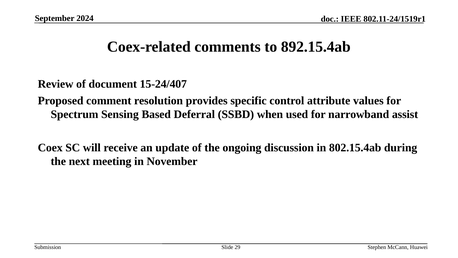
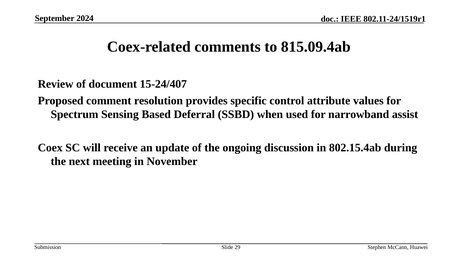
892.15.4ab: 892.15.4ab -> 815.09.4ab (316, 47)
